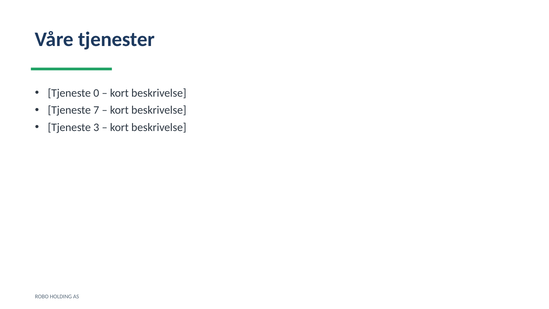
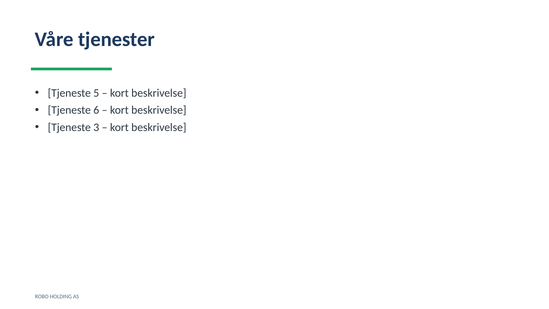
0: 0 -> 5 (96, 93)
7: 7 -> 6 (96, 110)
